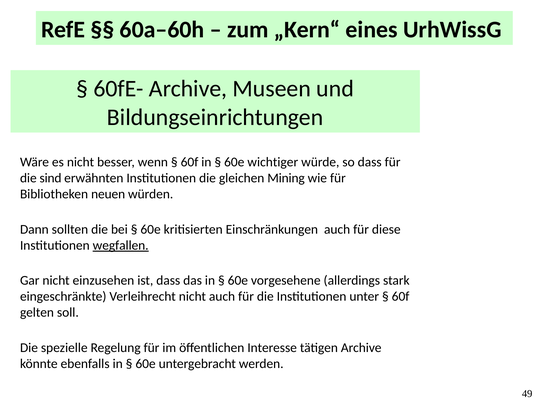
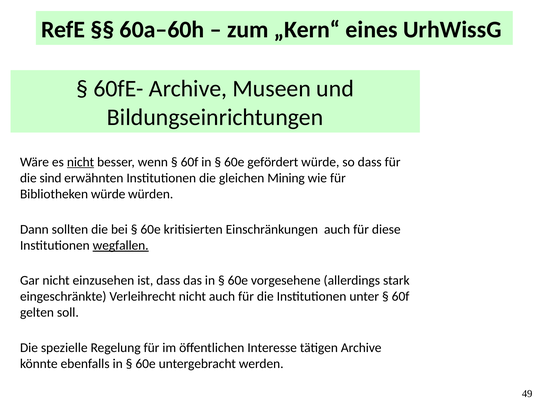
nicht underline: none -> present (81, 162)
wichtiger: wichtiger -> gefördert (273, 162)
Bibliotheken neuen: neuen -> würde (108, 194)
